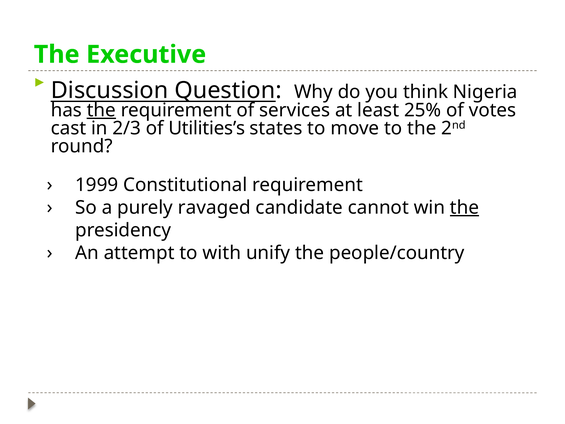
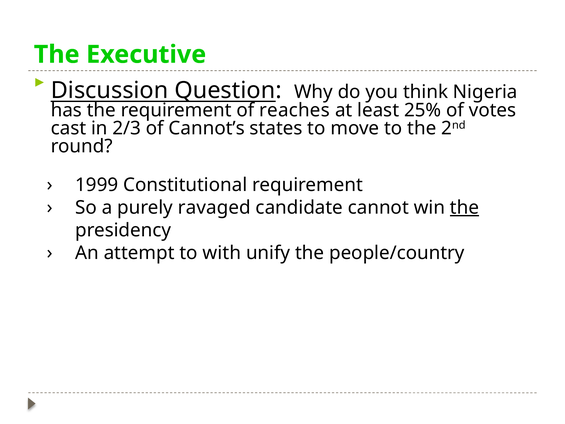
the underline: present -> none (101, 110)
services: services -> reaches (295, 110)
Utilities’s: Utilities’s -> Cannot’s (207, 128)
